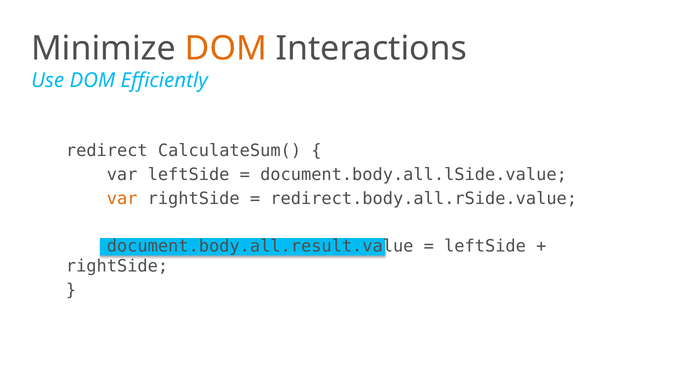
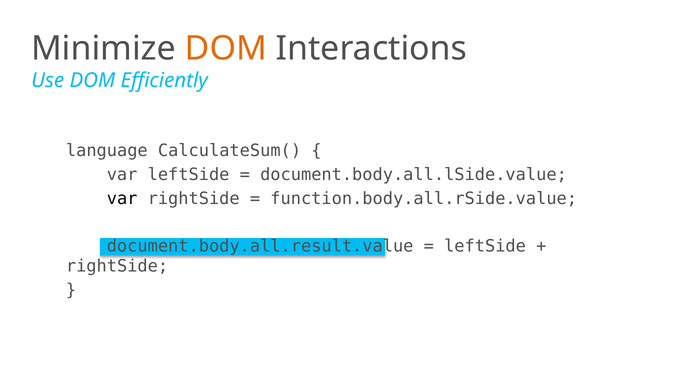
redirect: redirect -> language (107, 151)
var colour: orange -> black (122, 198)
redirect.body.all.rSide.value: redirect.body.all.rSide.value -> function.body.all.rSide.value (424, 198)
